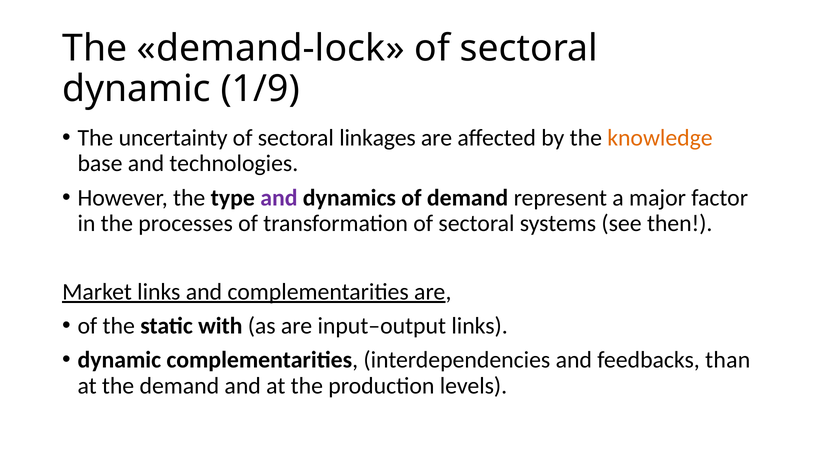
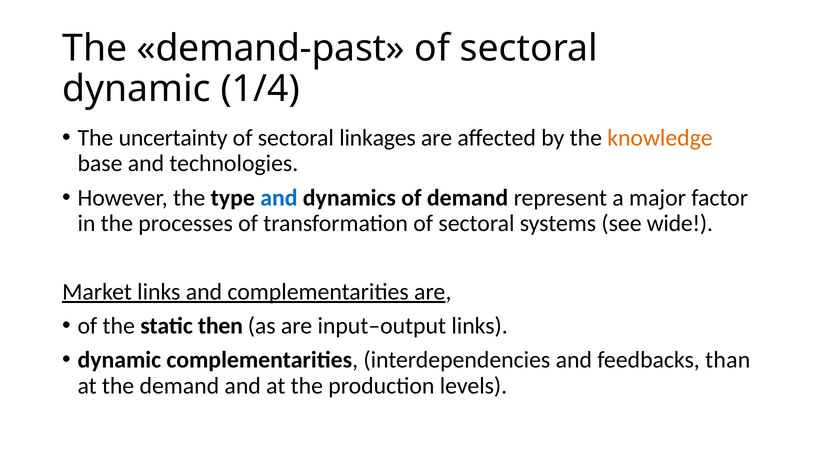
demand-lock: demand-lock -> demand-past (271, 48)
1/9: 1/9 -> 1/4 (260, 89)
and colour: purple -> blue (279, 198)
then: then -> wide (680, 223)
with: with -> then (220, 326)
